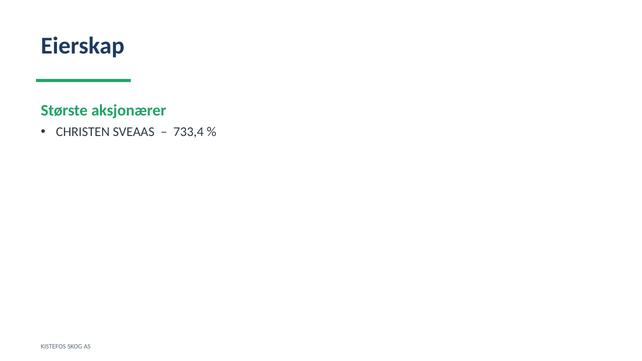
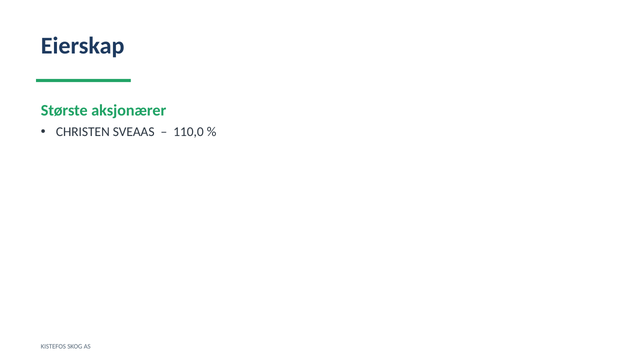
733,4: 733,4 -> 110,0 (188, 132)
